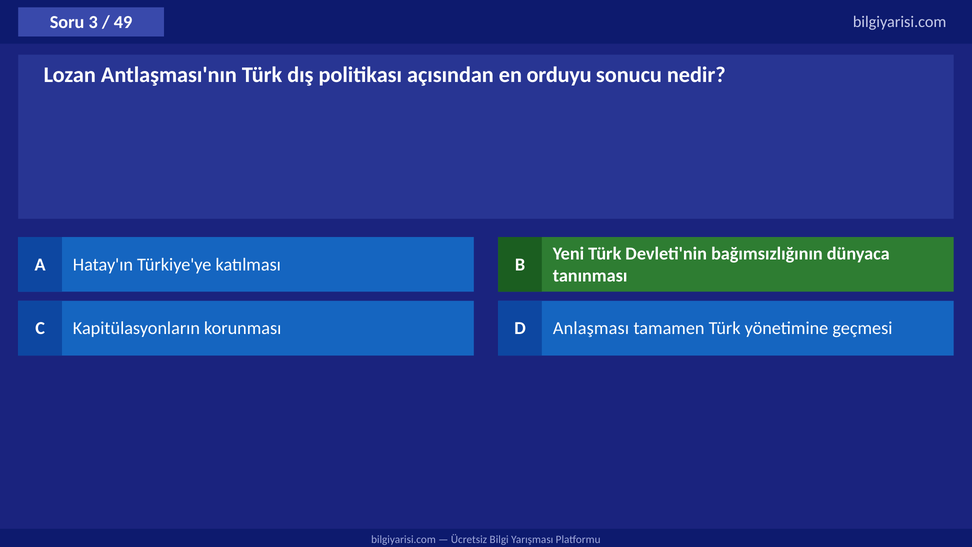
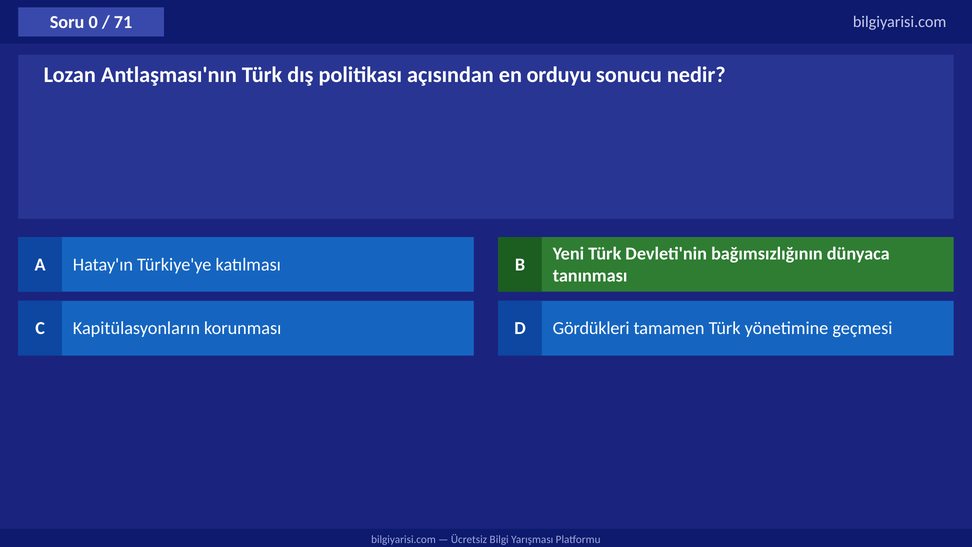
3: 3 -> 0 (93, 22)
49: 49 -> 71 (123, 22)
Anlaşması: Anlaşması -> Gördükleri (591, 328)
